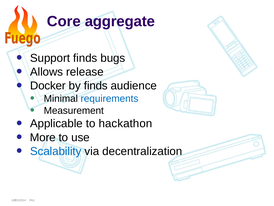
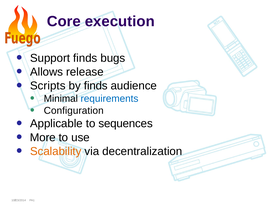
aggregate: aggregate -> execution (120, 21)
Docker: Docker -> Scripts (48, 86)
Measurement: Measurement -> Configuration (74, 110)
hackathon: hackathon -> sequences (126, 123)
Scalability colour: blue -> orange (56, 151)
